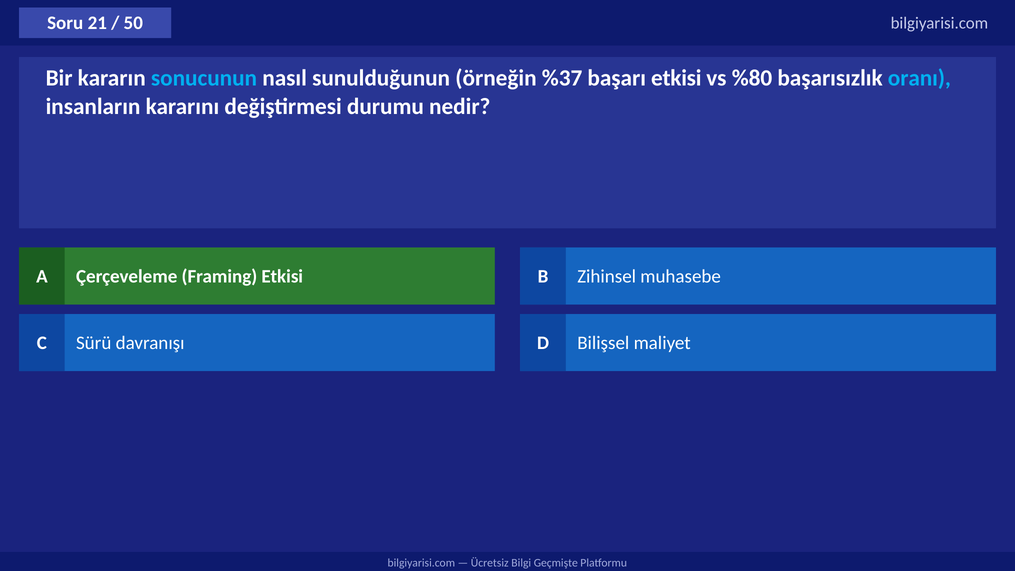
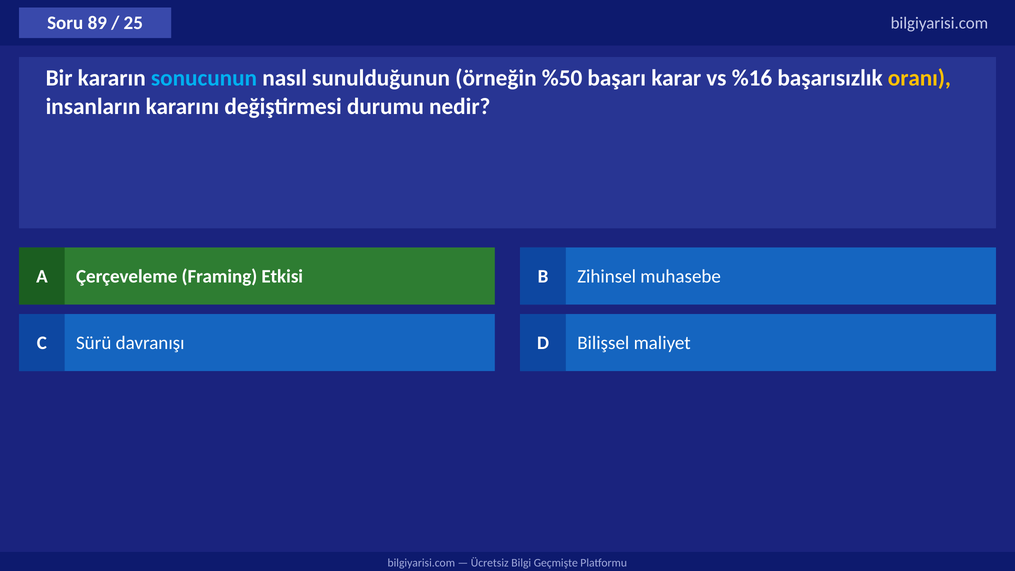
21: 21 -> 89 (97, 23)
50: 50 -> 25 (133, 23)
%37: %37 -> %50 (562, 78)
başarı etkisi: etkisi -> karar (676, 78)
%80: %80 -> %16 (752, 78)
oranı colour: light blue -> yellow (919, 78)
